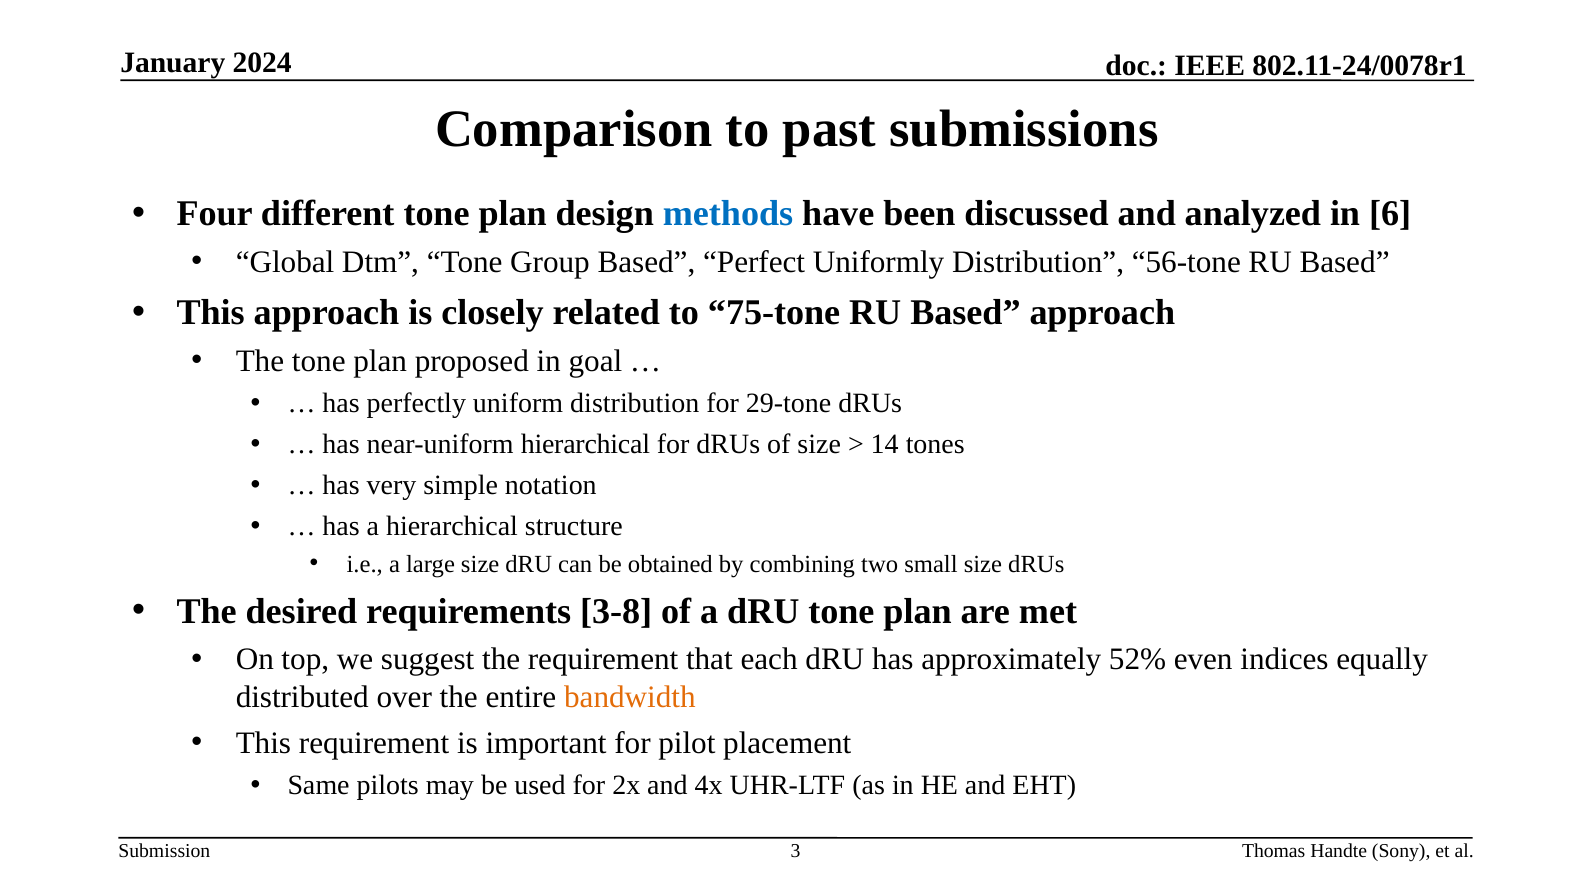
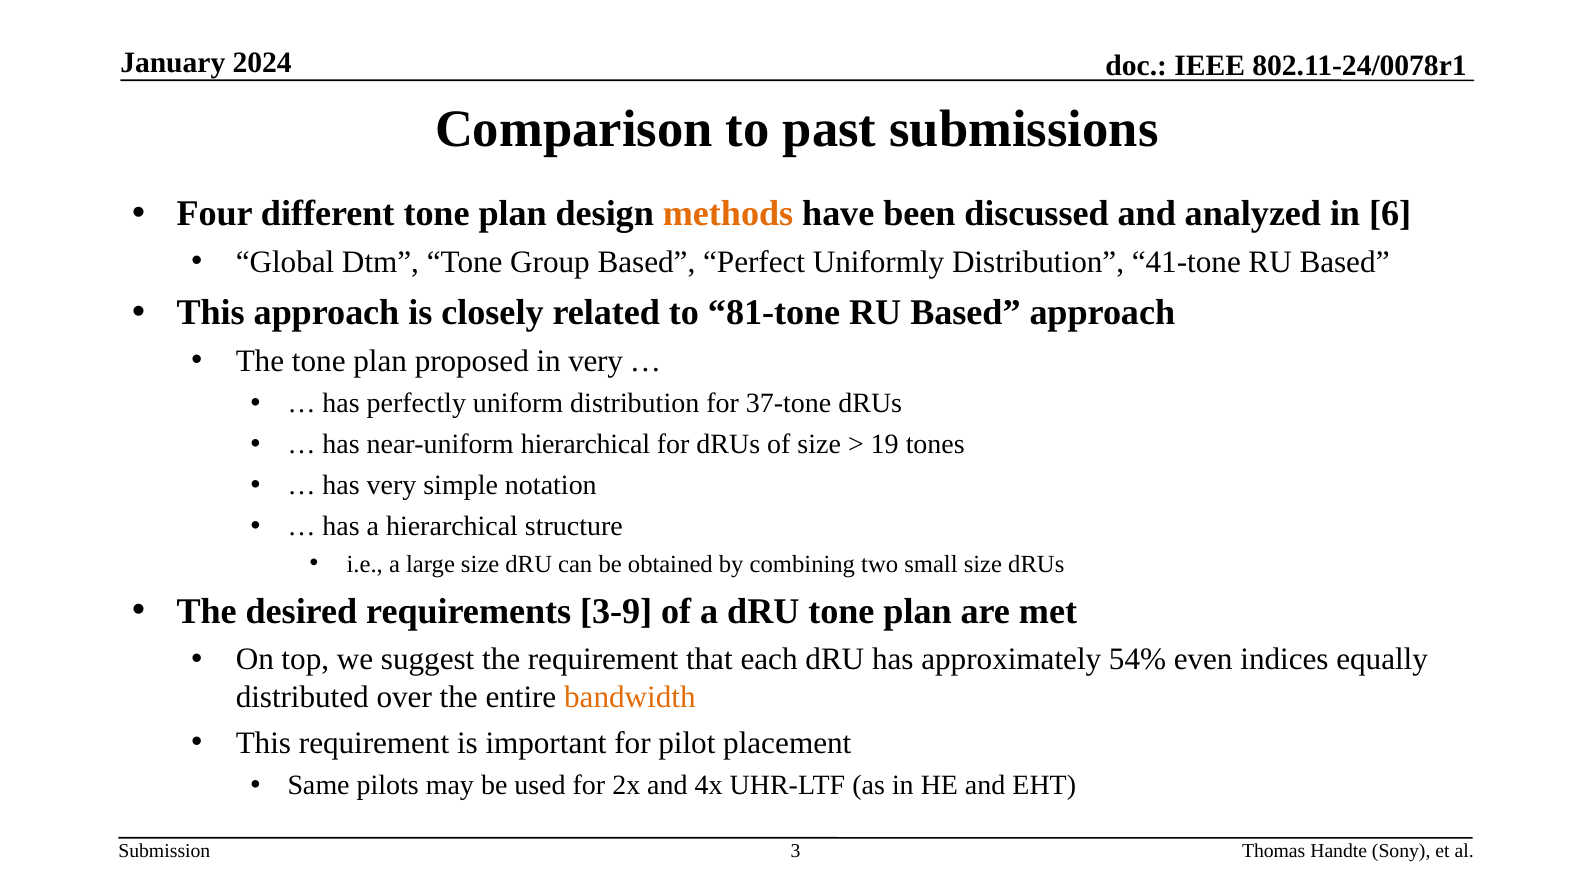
methods colour: blue -> orange (728, 214)
56-tone: 56-tone -> 41-tone (1186, 262)
75-tone: 75-tone -> 81-tone (774, 313)
in goal: goal -> very (596, 361)
29-tone: 29-tone -> 37-tone (789, 404)
14: 14 -> 19 (885, 445)
3-8: 3-8 -> 3-9 (616, 612)
52%: 52% -> 54% (1138, 660)
